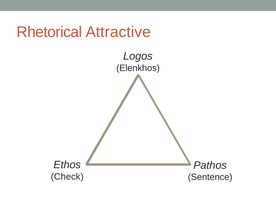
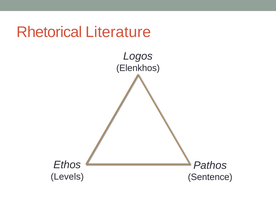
Attractive: Attractive -> Literature (118, 32)
Check: Check -> Levels (67, 177)
